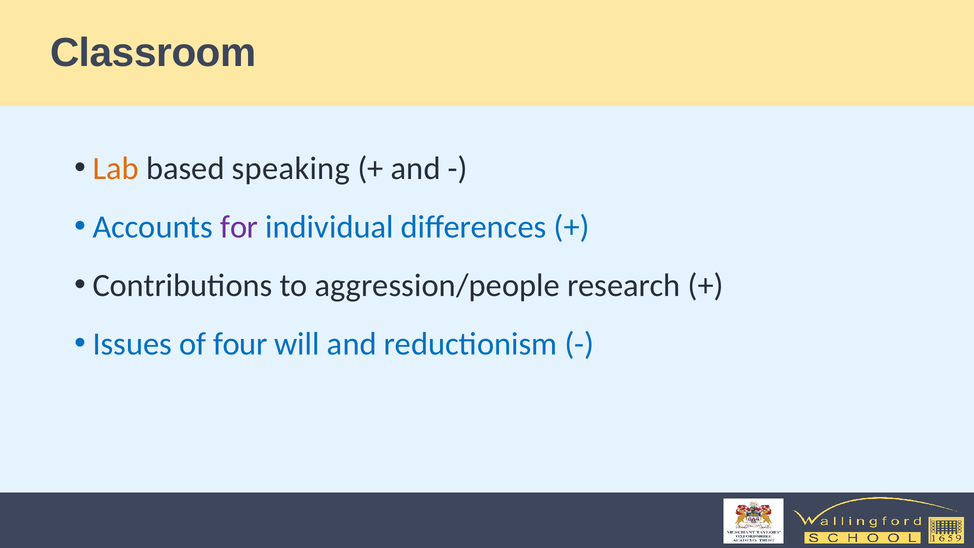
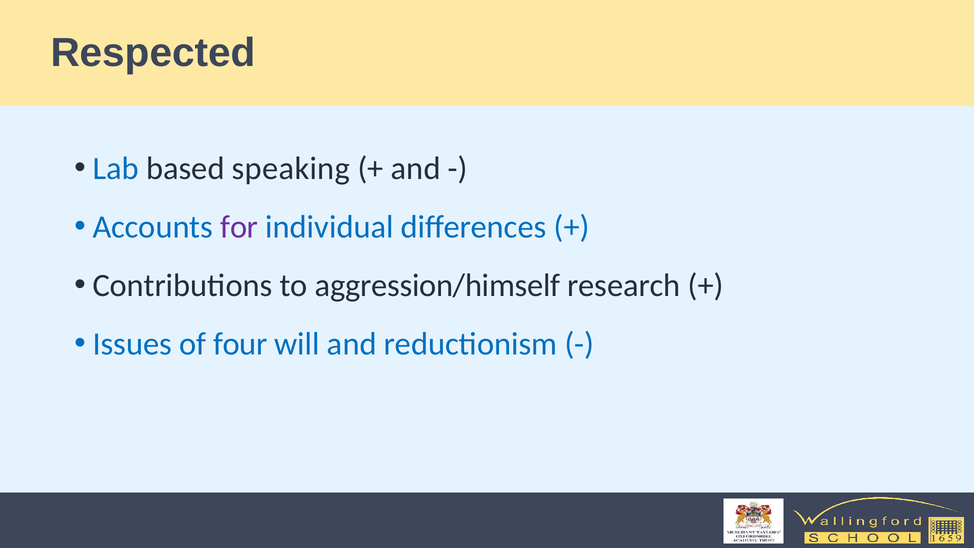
Classroom: Classroom -> Respected (153, 53)
Lab colour: orange -> blue (116, 169)
aggression/people: aggression/people -> aggression/himself (438, 285)
